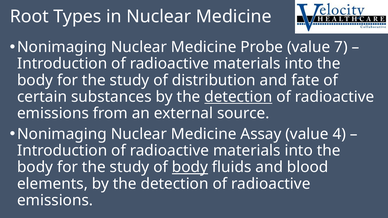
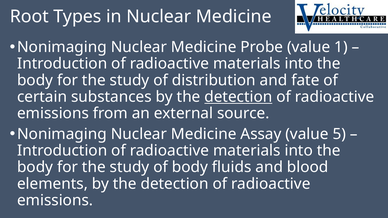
7: 7 -> 1 (341, 47)
4: 4 -> 5 (339, 134)
body underline: present -> none (190, 167)
